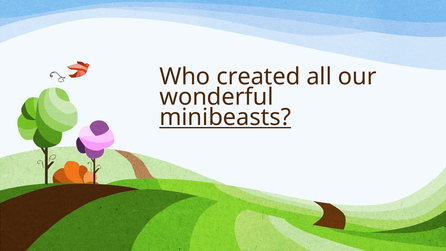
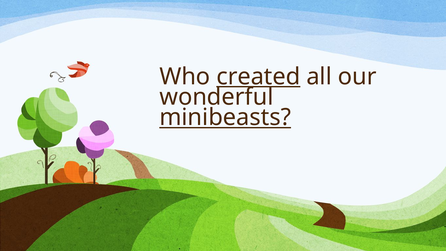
created underline: none -> present (258, 76)
